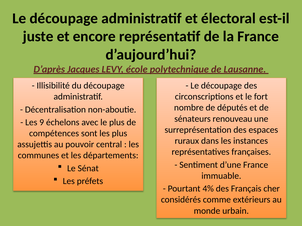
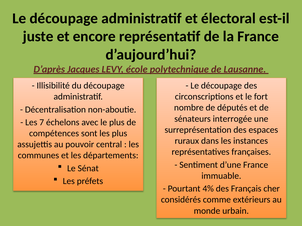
renouveau: renouveau -> interrogée (232, 119)
9: 9 -> 7 (42, 123)
